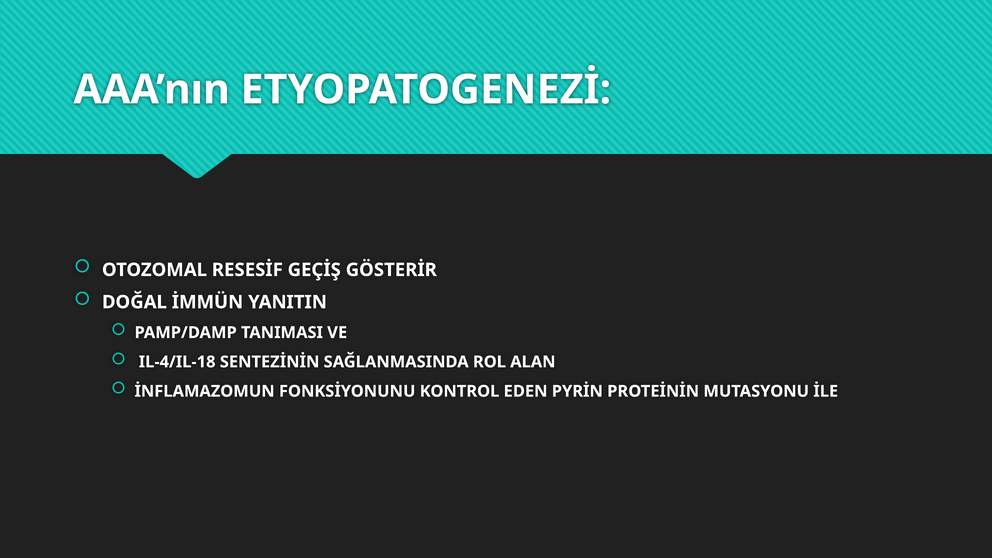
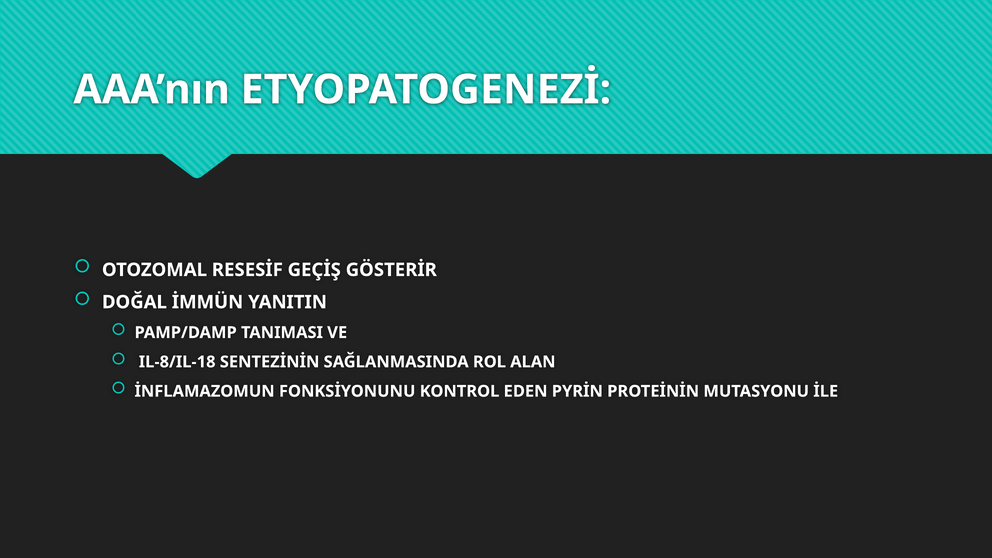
IL-4/IL-18: IL-4/IL-18 -> IL-8/IL-18 (177, 362)
